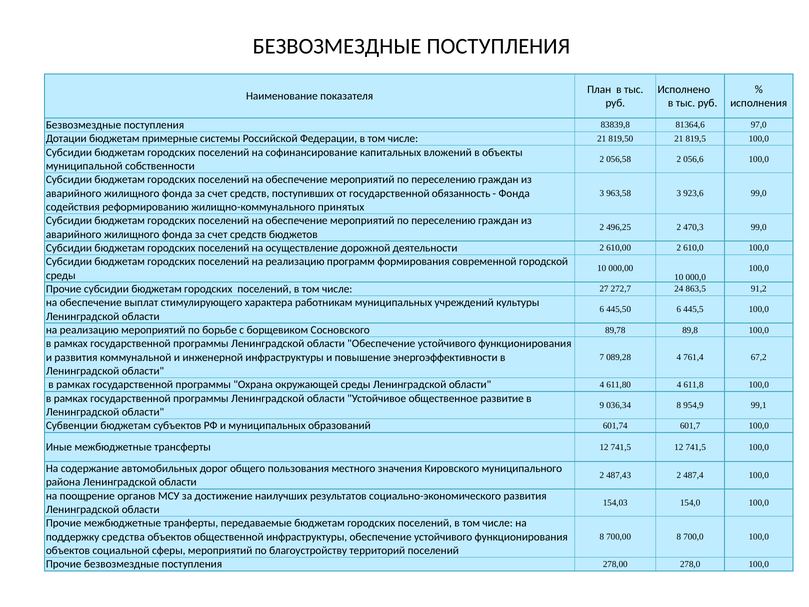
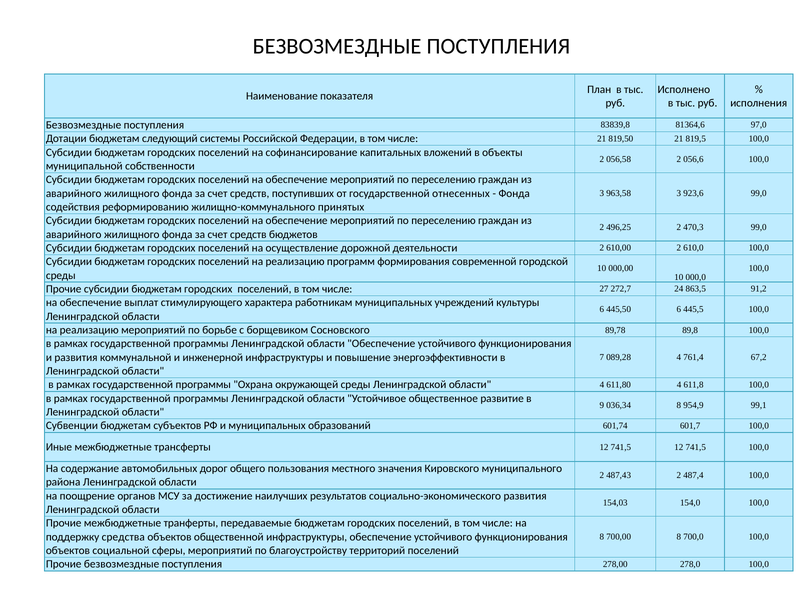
примерные: примерные -> следующий (170, 139)
обязанность: обязанность -> отнесенных (461, 193)
